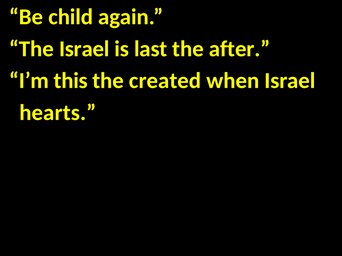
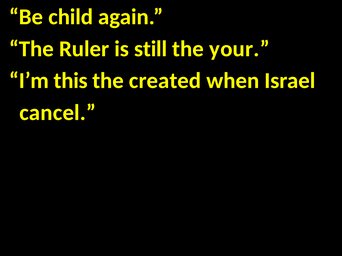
The Israel: Israel -> Ruler (84, 49)
last: last -> still (151, 49)
after: after -> your (239, 49)
hearts: hearts -> cancel (58, 113)
